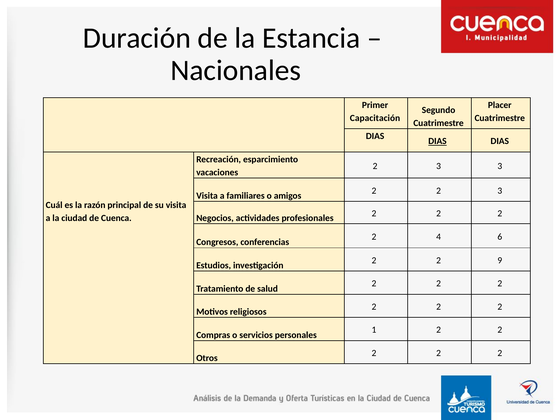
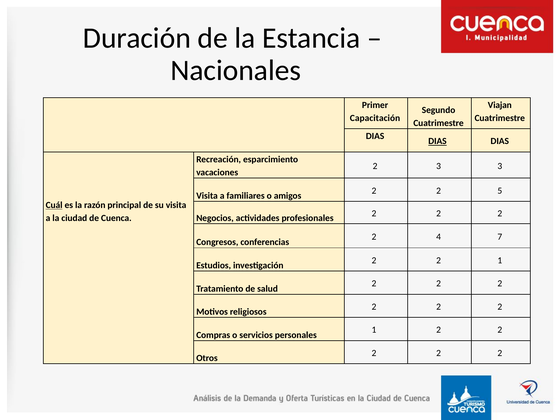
Placer: Placer -> Viajan (500, 105)
2 2 3: 3 -> 5 (500, 191)
Cuál underline: none -> present (54, 205)
6: 6 -> 7 (500, 237)
2 9: 9 -> 1 (500, 260)
